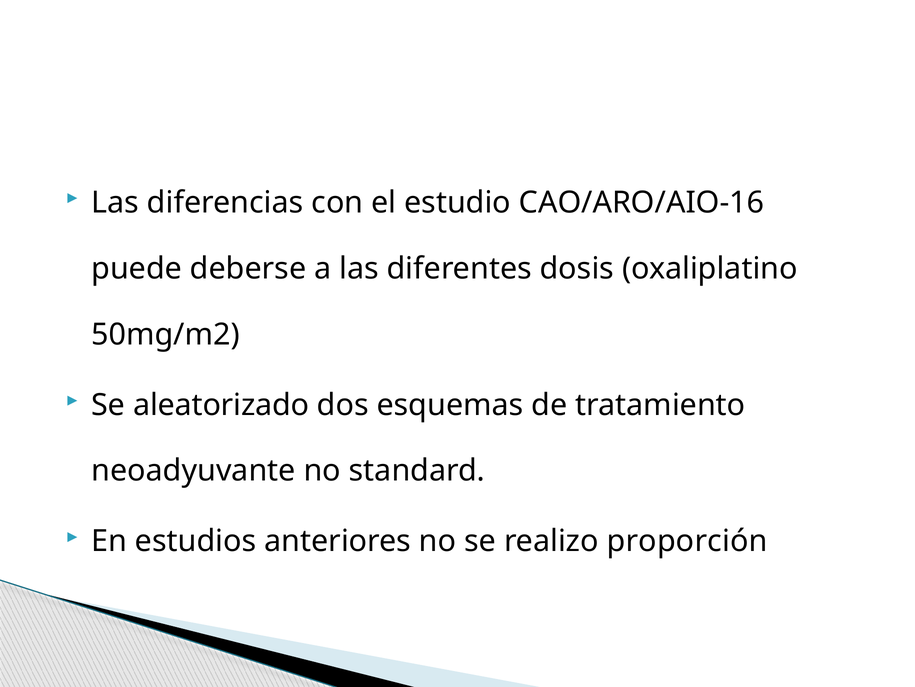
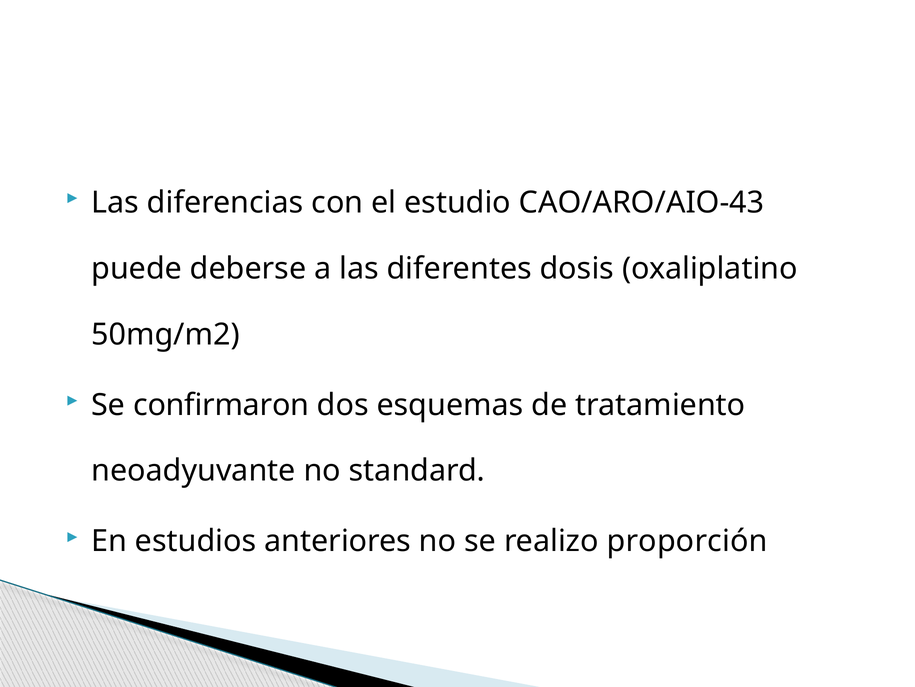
CAO/ARO/AIO-16: CAO/ARO/AIO-16 -> CAO/ARO/AIO-43 (642, 202)
aleatorizado: aleatorizado -> confirmaron (221, 405)
